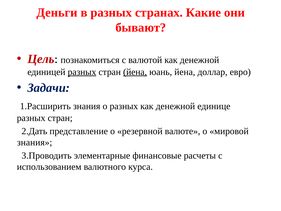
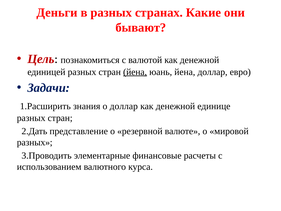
разных underline: present -> none (82, 72)
о разных: разных -> доллар (124, 106)
знания: знания -> разных (35, 142)
